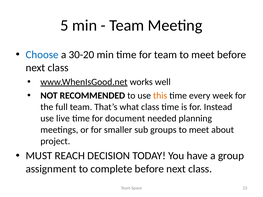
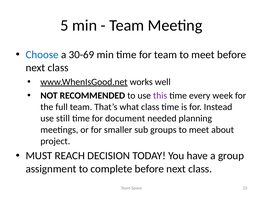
30-20: 30-20 -> 30-69 (82, 55)
this colour: orange -> purple (160, 96)
live: live -> still (63, 118)
